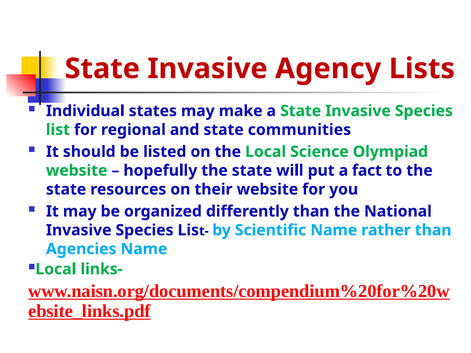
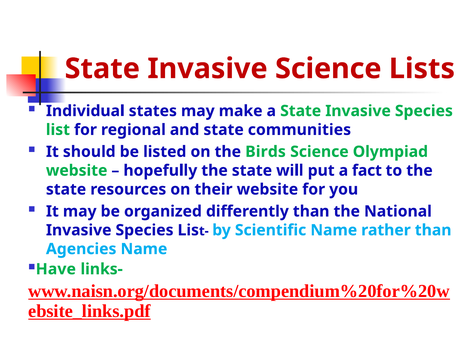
Invasive Agency: Agency -> Science (328, 69)
the Local: Local -> Birds (266, 152)
Local: Local -> Have (56, 269)
